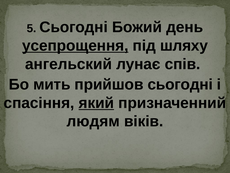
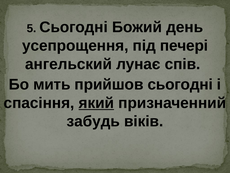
усепрощення underline: present -> none (75, 46)
шляху: шляху -> печері (184, 46)
людям: людям -> забудь (93, 121)
